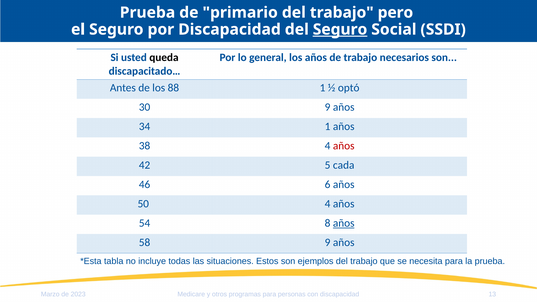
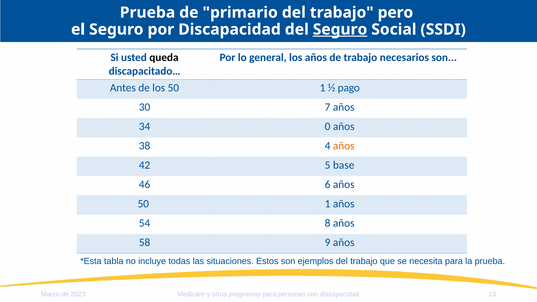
los 88: 88 -> 50 (173, 88)
optó: optó -> pago (349, 88)
30 9: 9 -> 7 (328, 107)
34 1: 1 -> 0 (328, 127)
años colour: red -> orange (344, 146)
cada: cada -> base (344, 165)
4: 4 -> 1 (328, 204)
años underline: present -> none (344, 223)
